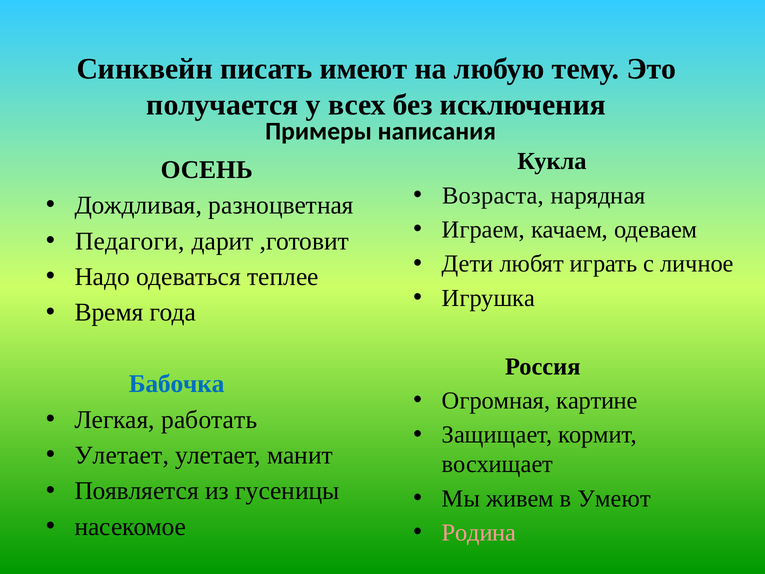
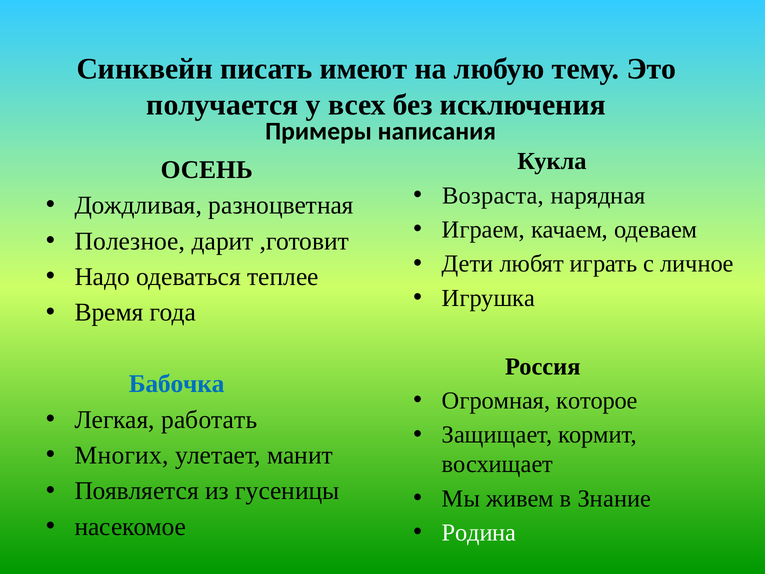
Педагоги: Педагоги -> Полезное (130, 241)
картине: картине -> которое (597, 401)
Улетает: Улетает -> Многих (122, 455)
Умеют: Умеют -> Знание (614, 498)
Родина colour: pink -> white (479, 532)
